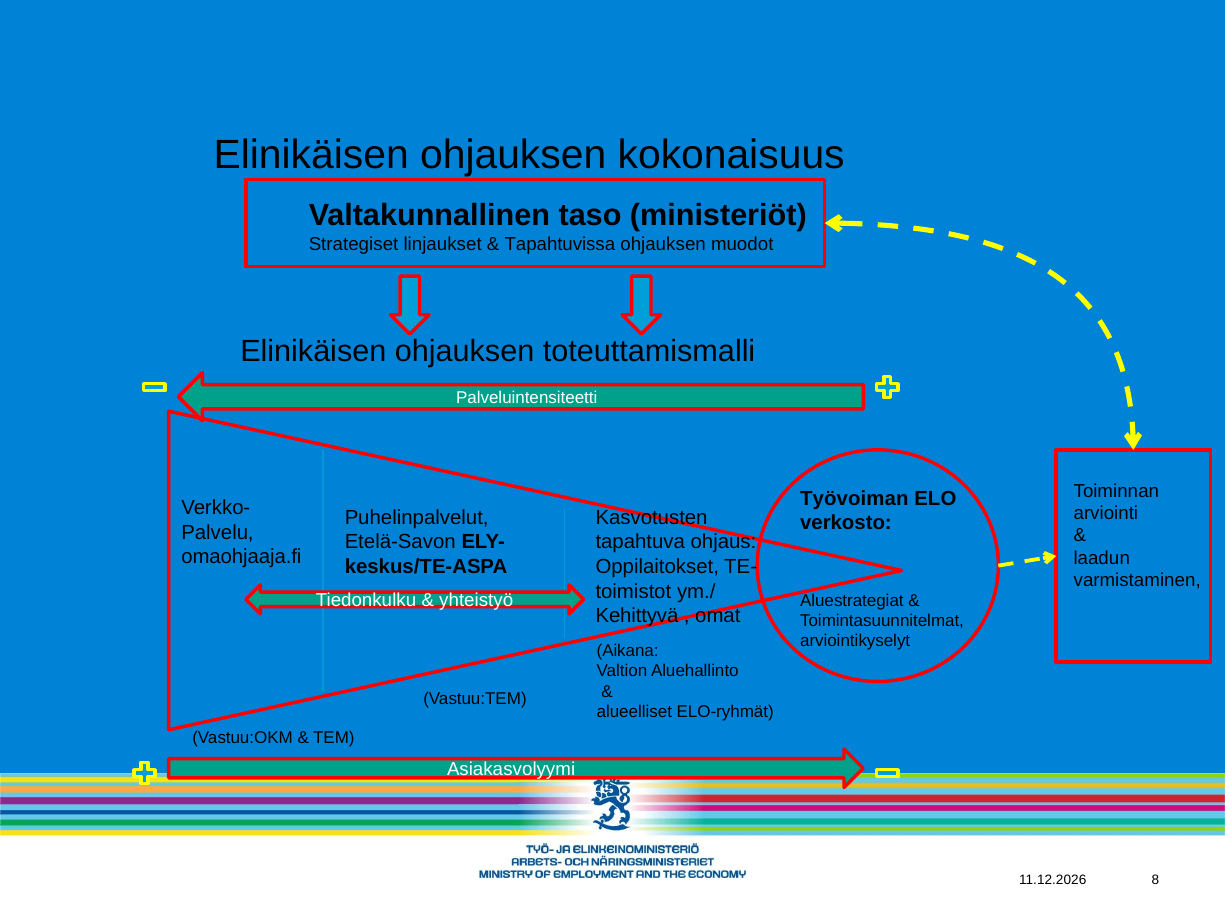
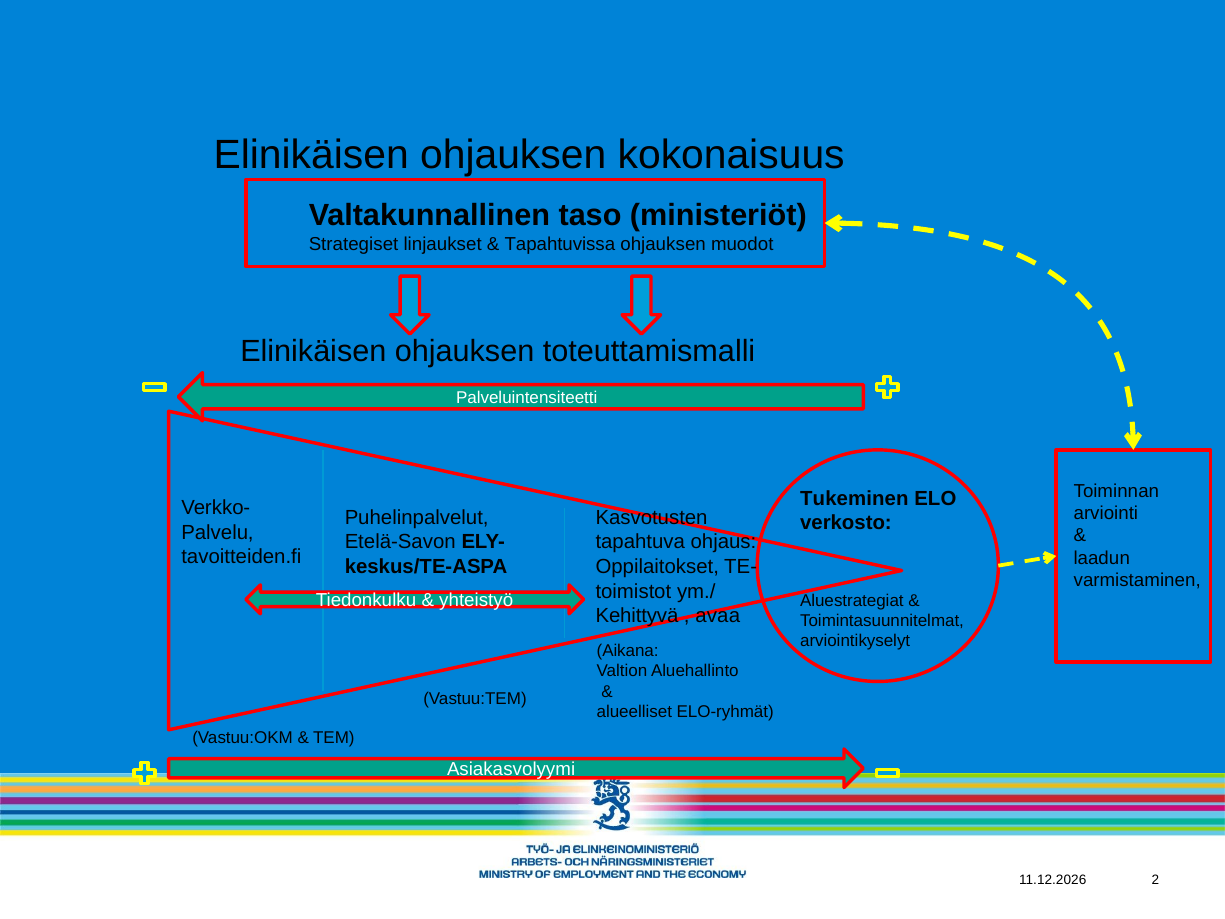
Työvoiman: Työvoiman -> Tukeminen (854, 498)
omaohjaaja.fi: omaohjaaja.fi -> tavoitteiden.fi (241, 557)
omat: omat -> avaa (718, 616)
8: 8 -> 2 (1155, 880)
